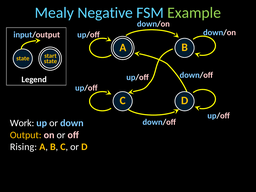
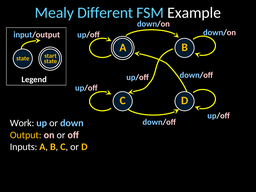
Negative: Negative -> Different (105, 13)
Example colour: light green -> white (194, 13)
Rising: Rising -> Inputs (24, 147)
